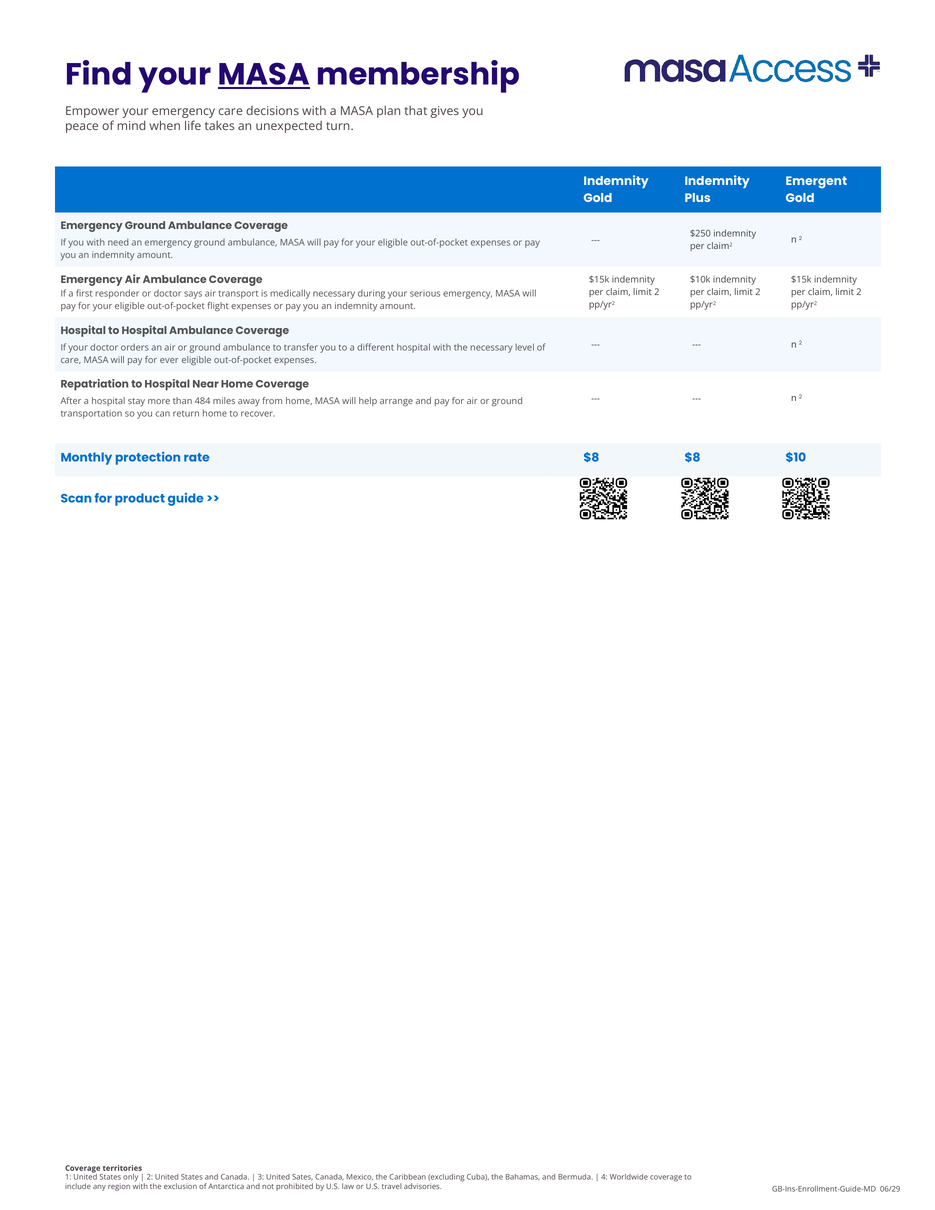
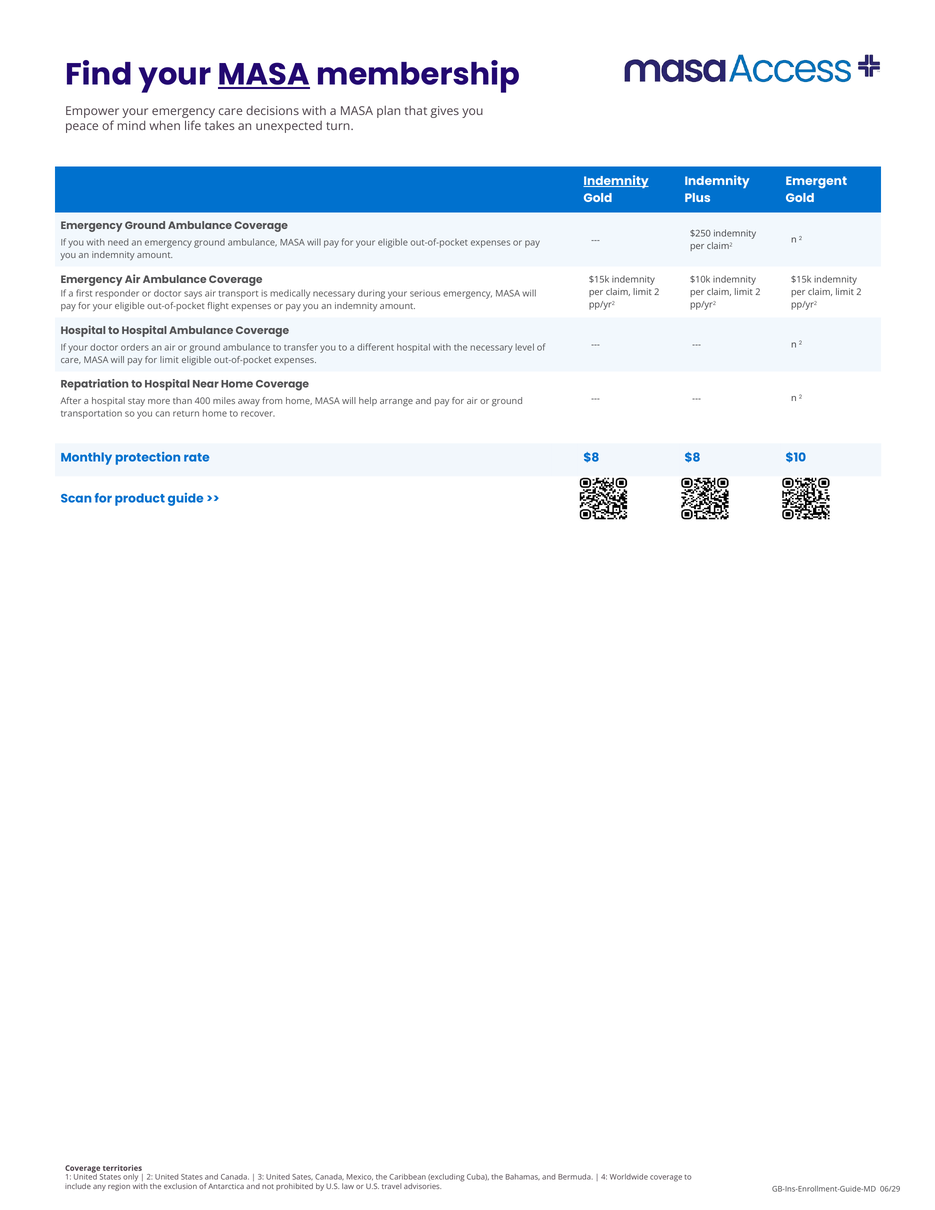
Indemnity underline: none -> present (616, 181)
for ever: ever -> limit (169, 360)
484: 484 -> 400 (203, 401)
